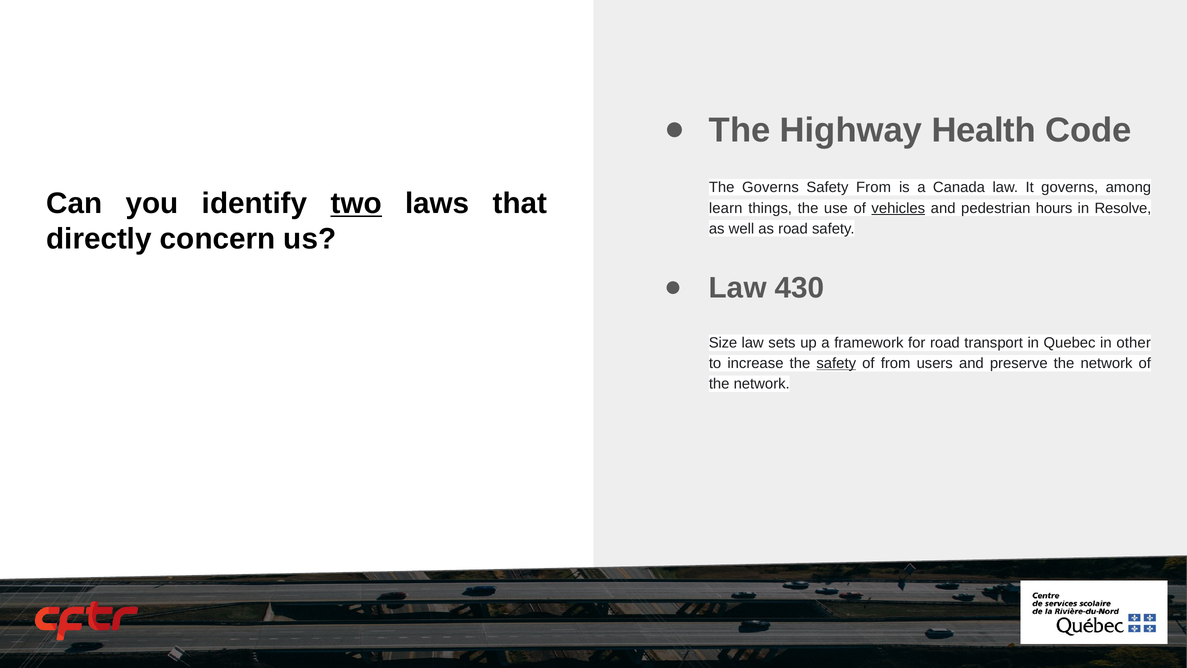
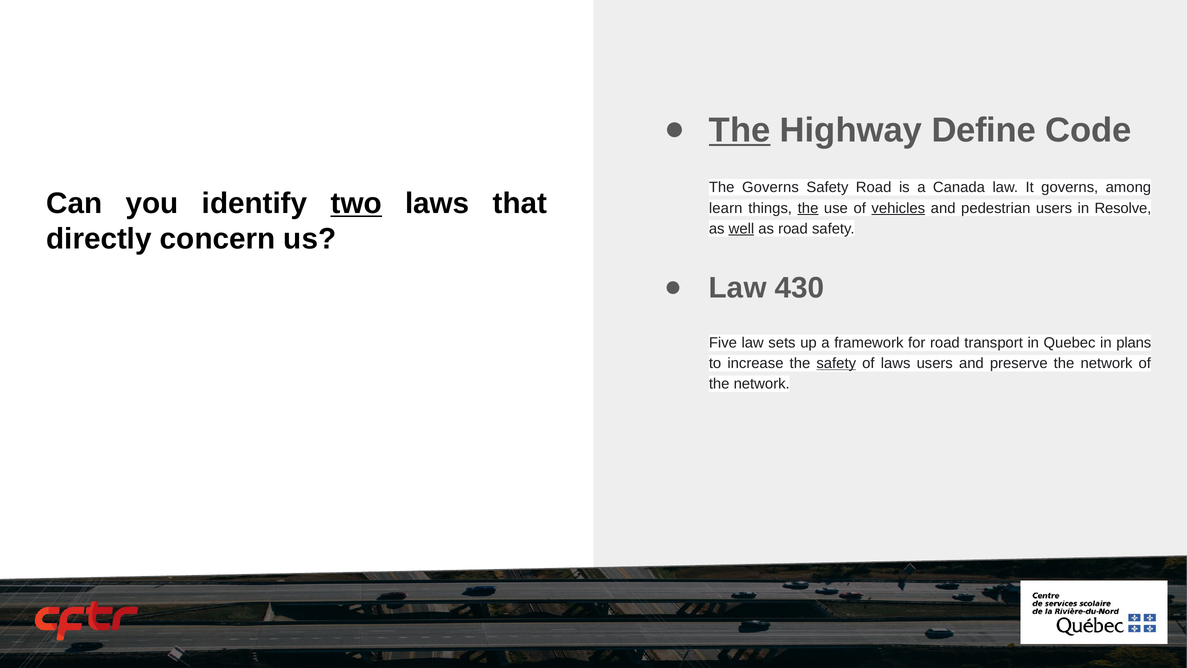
The underline: none -> present (740, 130)
Health: Health -> Define (984, 130)
Safety From: From -> Road (874, 187)
the underline: none -> present (808, 208)
pedestrian hours: hours -> users (1054, 208)
well underline: none -> present (741, 229)
Size: Size -> Five (723, 343)
other: other -> plans (1134, 343)
of from: from -> laws (896, 363)
